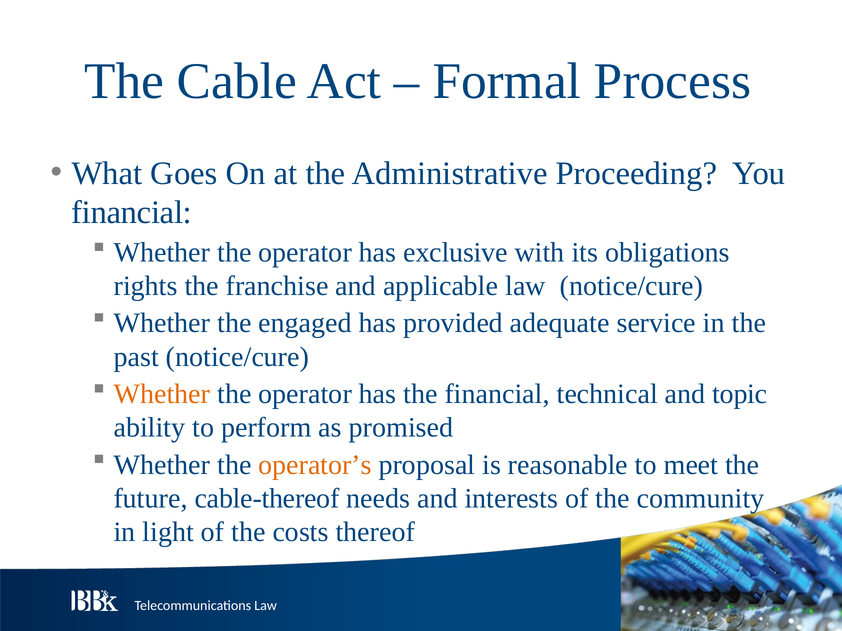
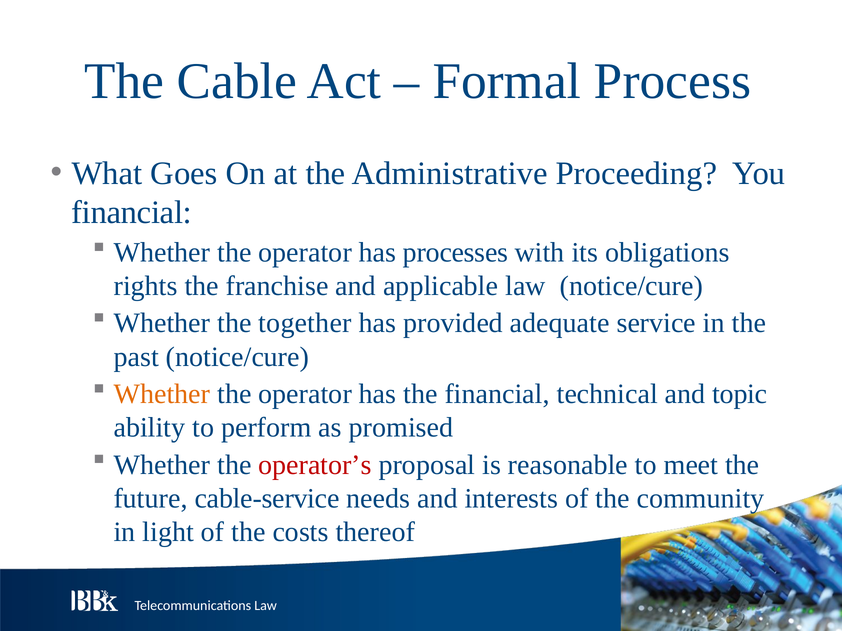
exclusive: exclusive -> processes (456, 253)
engaged: engaged -> together (305, 323)
operator’s colour: orange -> red (315, 465)
cable-thereof: cable-thereof -> cable-service (267, 499)
